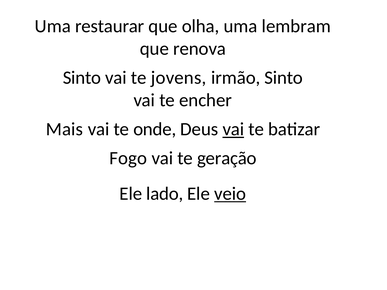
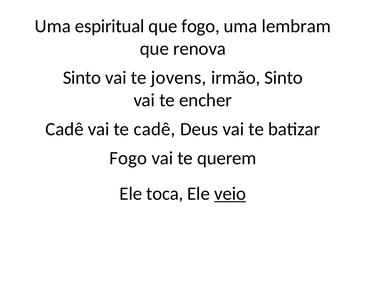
restaurar: restaurar -> espiritual (110, 26)
que olha: olha -> fogo (201, 26)
Mais: Mais -> Cadê (65, 129)
te onde: onde -> cadê (155, 129)
vai underline: present -> none (233, 129)
geração: geração -> querem (227, 158)
lado: lado -> toca (165, 194)
